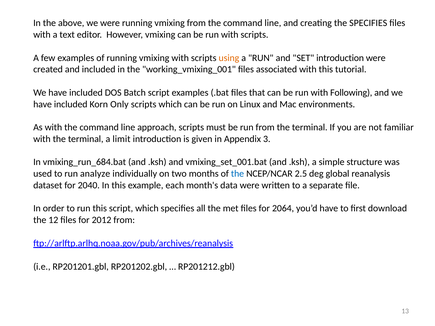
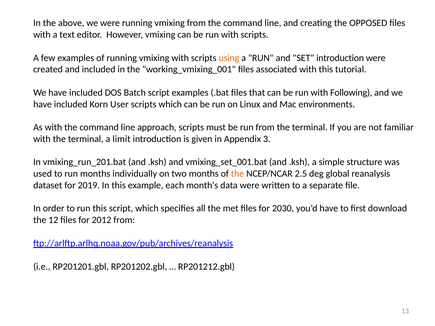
the SPECIFIES: SPECIFIES -> OPPOSED (368, 23)
Only: Only -> User (119, 104)
vmixing_run_684.bat: vmixing_run_684.bat -> vmixing_run_201.bat (84, 162)
run analyze: analyze -> months (95, 174)
the colour: blue -> orange (238, 174)
2040: 2040 -> 2019 (89, 185)
2064: 2064 -> 2030 (283, 209)
